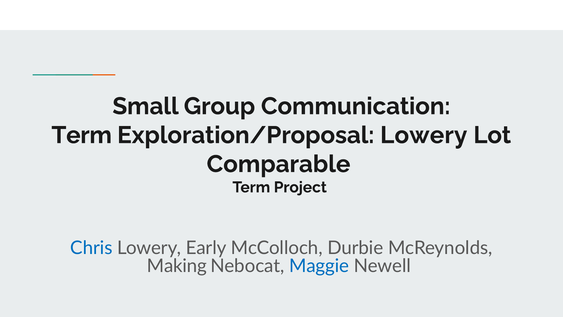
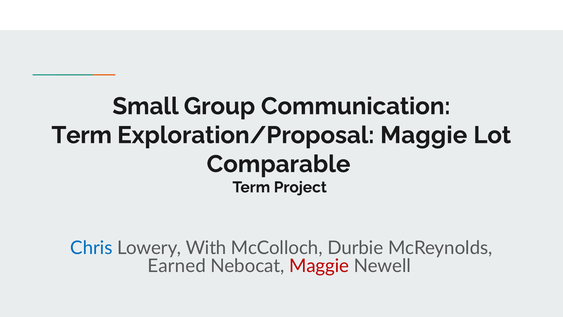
Exploration/Proposal Lowery: Lowery -> Maggie (424, 135)
Early: Early -> With (206, 248)
Making: Making -> Earned (177, 266)
Maggie colour: blue -> red (319, 266)
